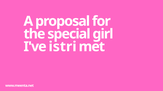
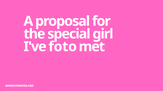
istri: istri -> foto (63, 47)
